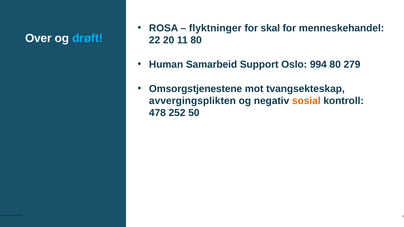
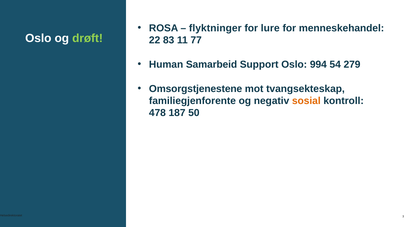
skal: skal -> lure (270, 28)
Over: Over -> Oslo (38, 38)
drøft colour: light blue -> light green (88, 38)
20: 20 -> 83 (169, 40)
11 80: 80 -> 77 (196, 40)
994 80: 80 -> 54 (335, 65)
avvergingsplikten: avvergingsplikten -> familiegjenforente (192, 101)
252: 252 -> 187 (177, 113)
